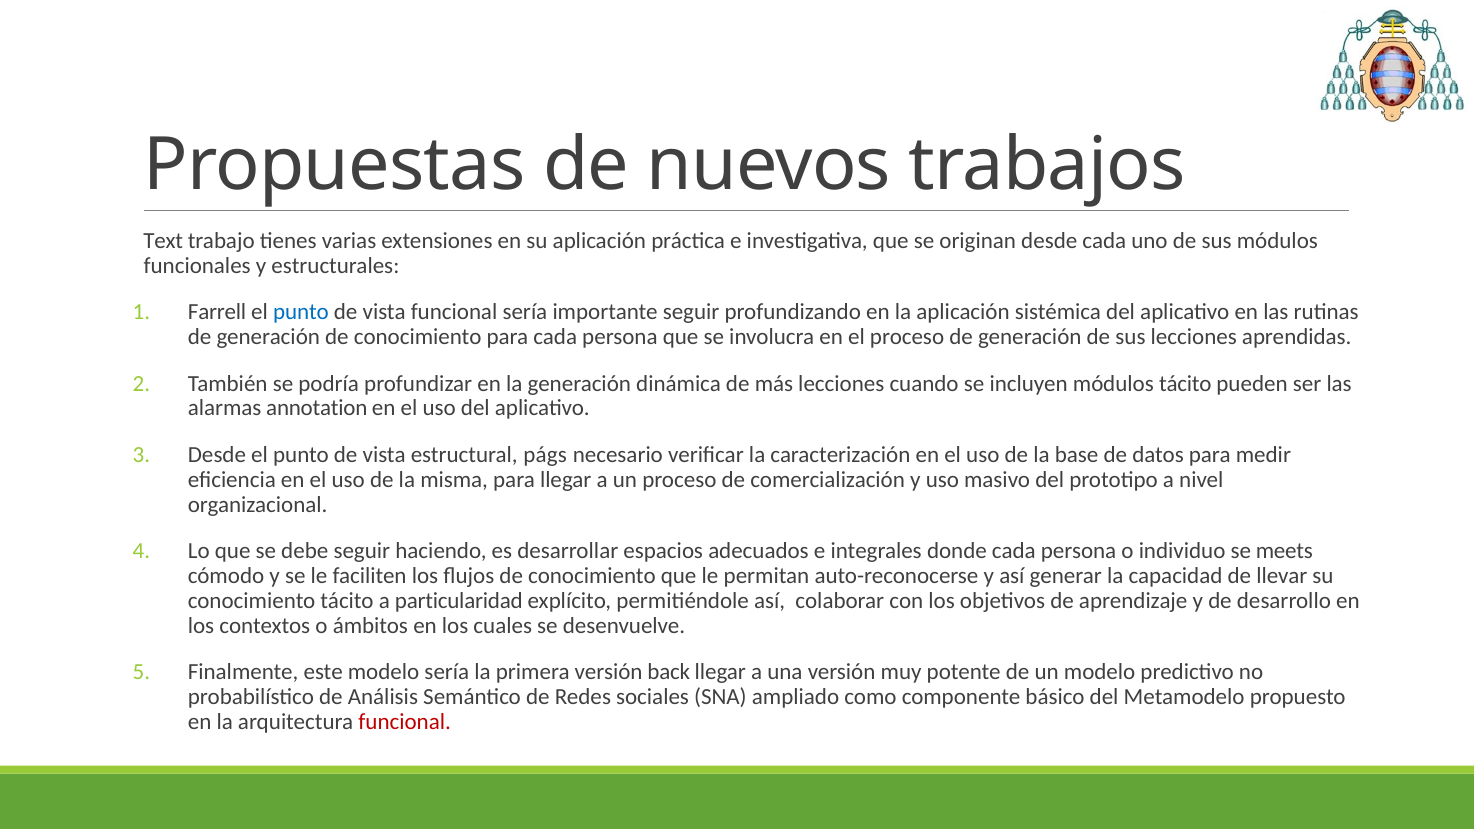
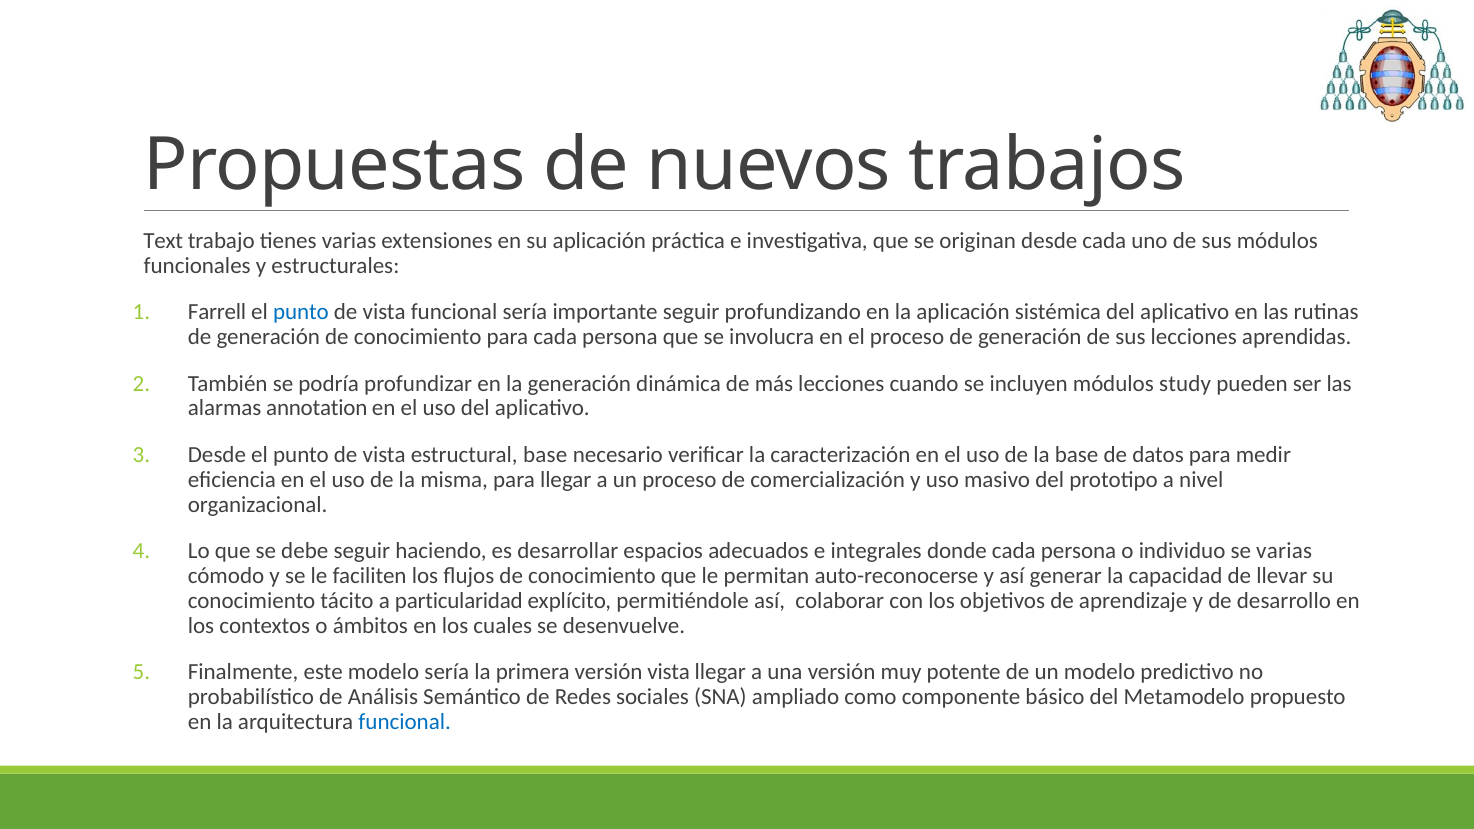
módulos tácito: tácito -> study (1185, 384)
estructural págs: págs -> base (545, 455)
se meets: meets -> varias (1284, 551)
versión back: back -> vista (669, 672)
funcional colour: red -> blue (405, 722)
